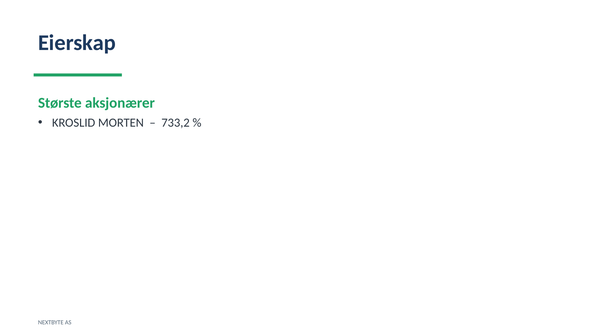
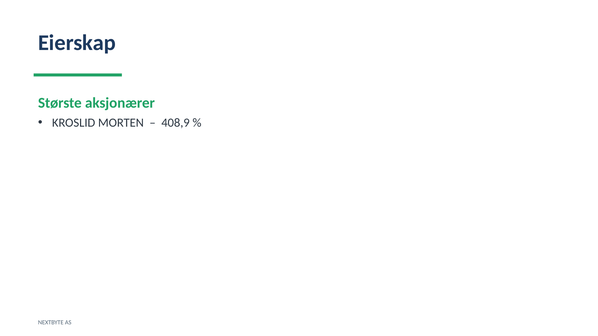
733,2: 733,2 -> 408,9 (176, 123)
